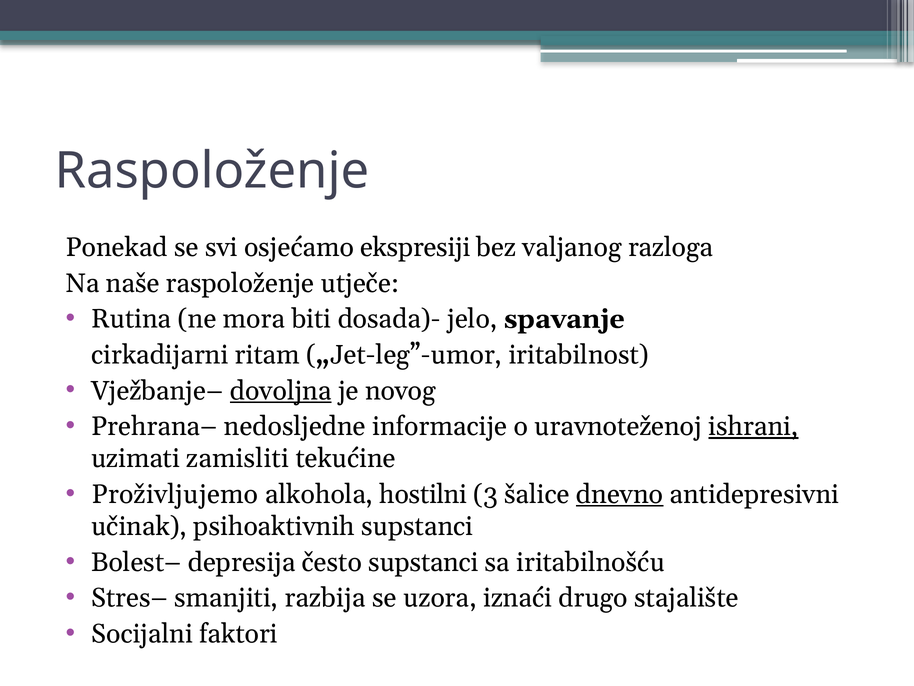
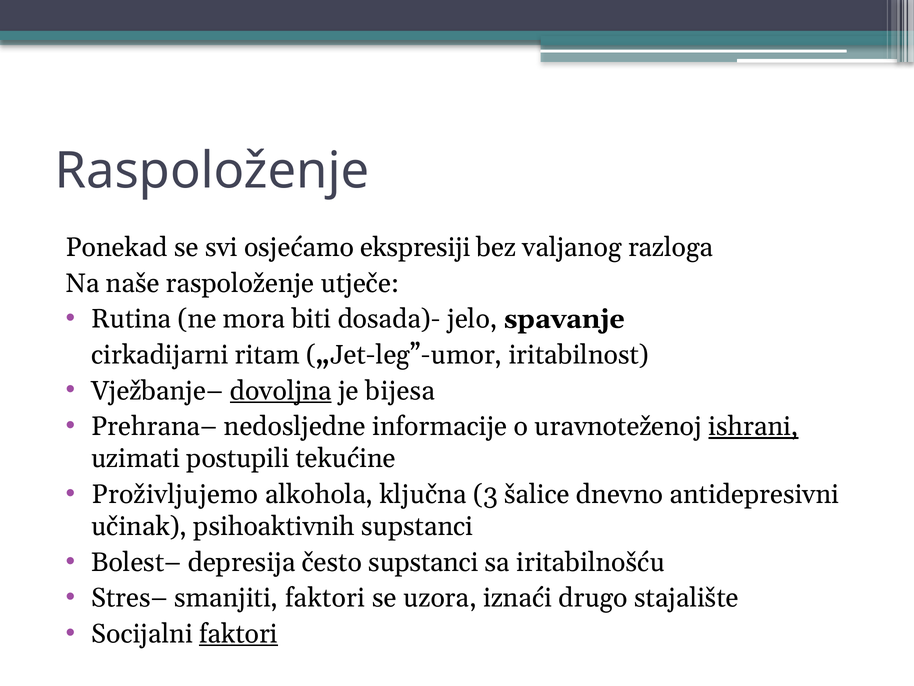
novog: novog -> bijesa (400, 390)
zamisliti: zamisliti -> postupili (238, 458)
hostilni: hostilni -> ključna (423, 494)
dnevno underline: present -> none (620, 494)
smanjiti razbija: razbija -> faktori (325, 598)
faktori underline: none -> present (238, 633)
